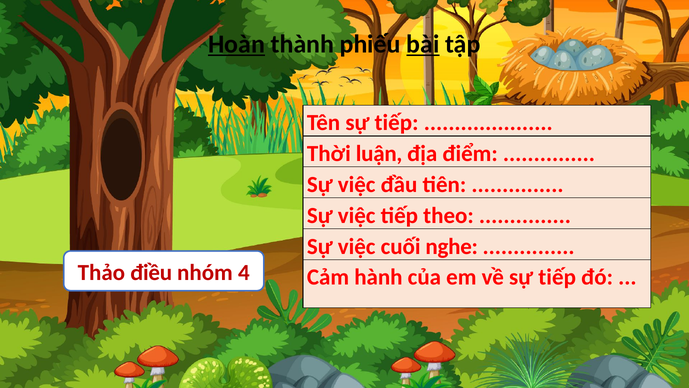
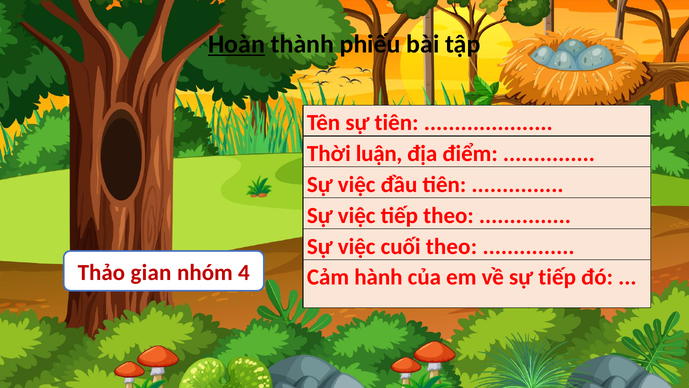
bài underline: present -> none (423, 44)
Tên sự tiếp: tiếp -> tiên (397, 123)
cuối nghe: nghe -> theo (451, 246)
điều: điều -> gian (151, 272)
